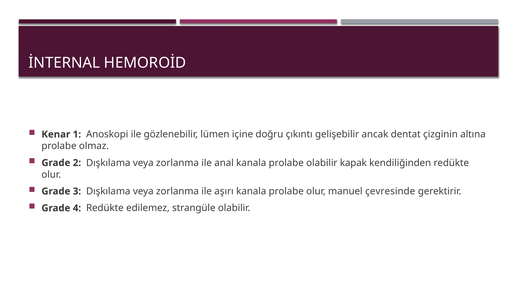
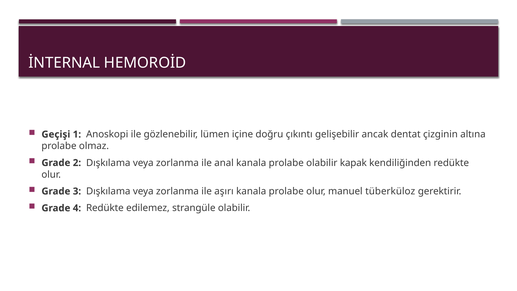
Kenar: Kenar -> Geçişi (56, 134)
çevresinde: çevresinde -> tüberküloz (390, 191)
